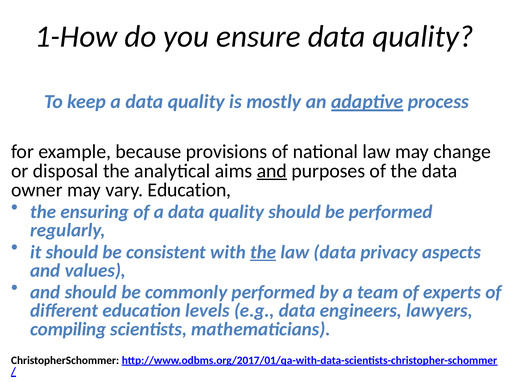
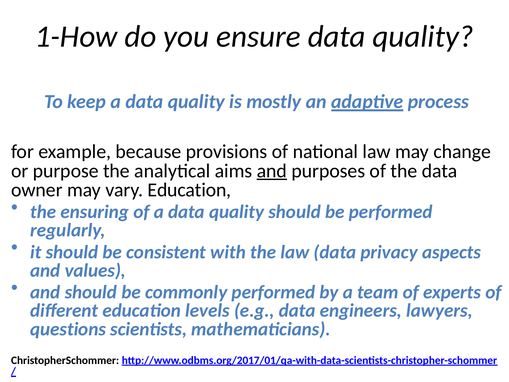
disposal: disposal -> purpose (66, 171)
the underline: present -> none (263, 252)
compiling: compiling -> questions (68, 329)
